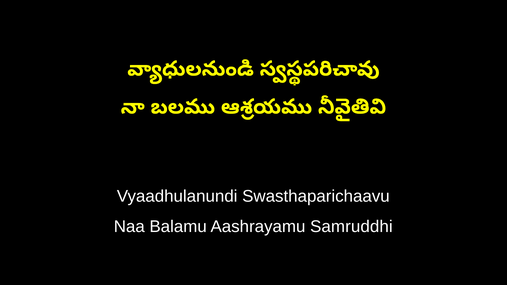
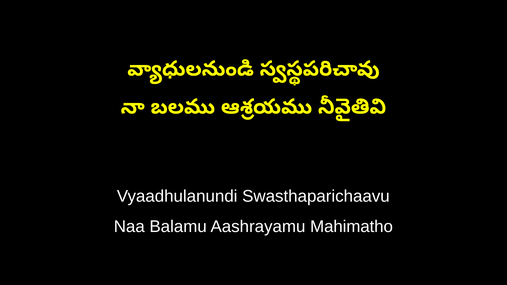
Samruddhi: Samruddhi -> Mahimatho (352, 227)
